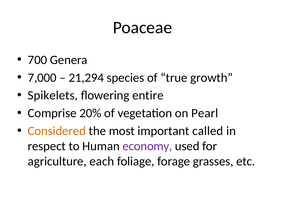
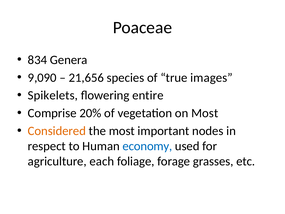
700: 700 -> 834 (37, 60)
7,000: 7,000 -> 9,090 (42, 78)
21,294: 21,294 -> 21,656 (86, 78)
growth: growth -> images (212, 78)
on Pearl: Pearl -> Most (205, 113)
called: called -> nodes (208, 131)
economy colour: purple -> blue (147, 146)
